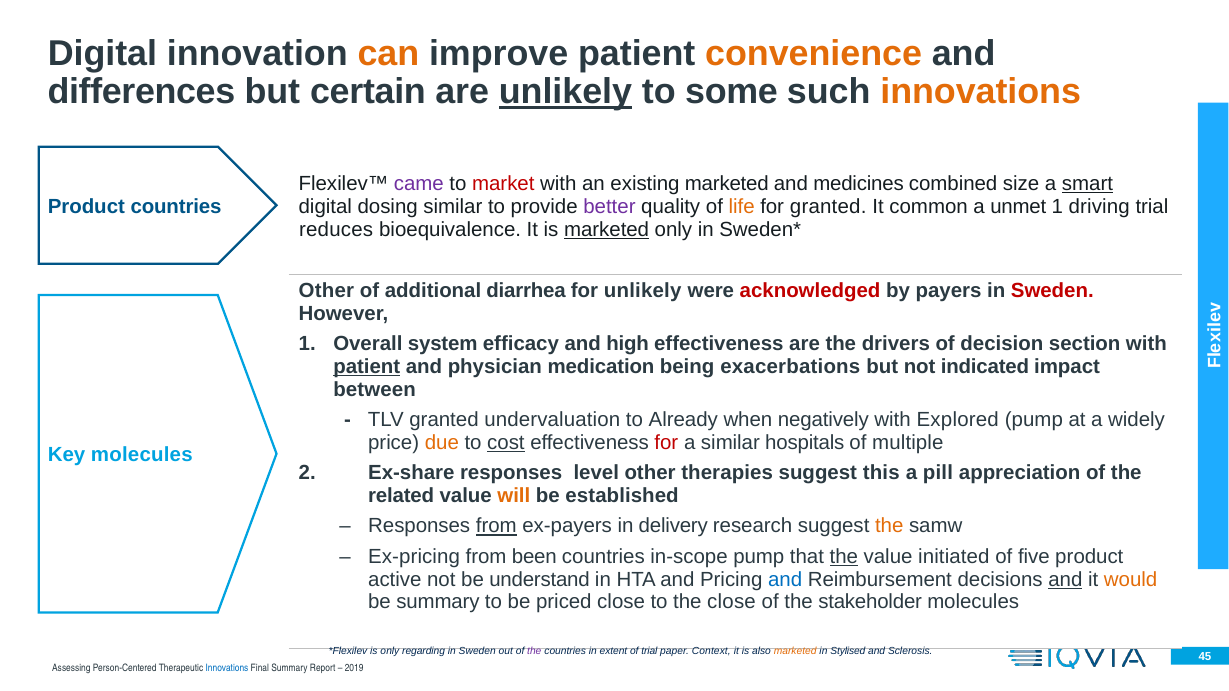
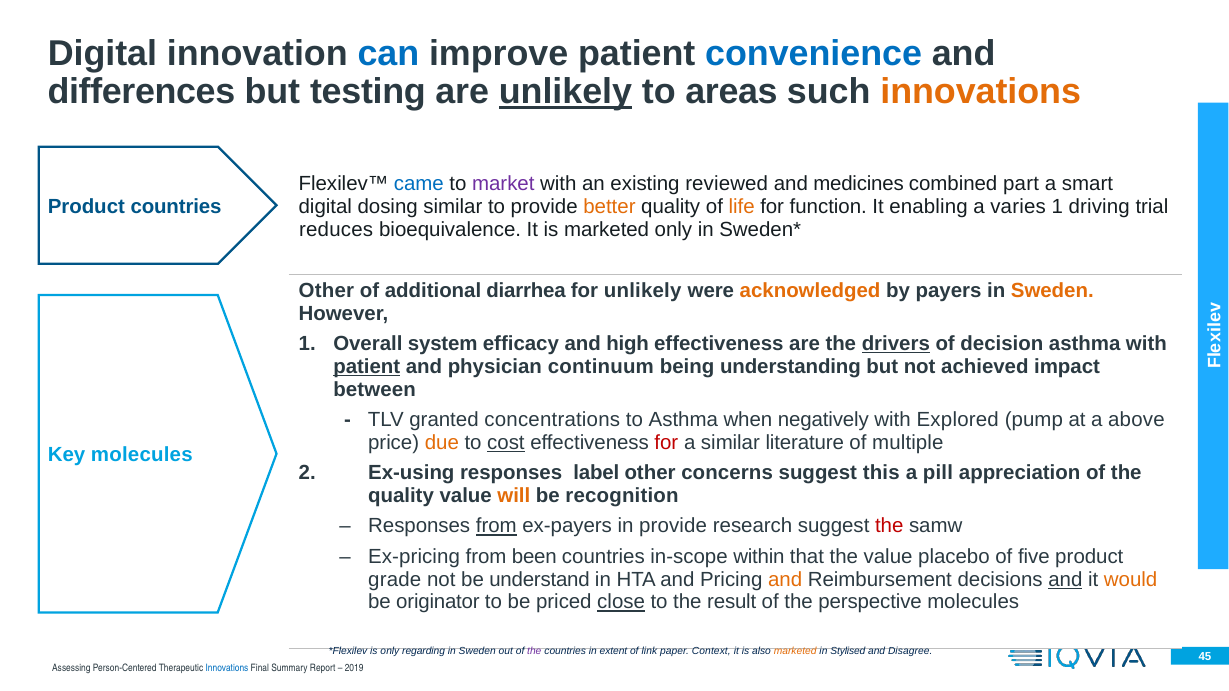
can colour: orange -> blue (388, 53)
convenience colour: orange -> blue (814, 53)
certain: certain -> testing (368, 92)
some: some -> areas (732, 92)
came colour: purple -> blue (419, 184)
market colour: red -> purple (503, 184)
existing marketed: marketed -> reviewed (727, 184)
size: size -> part (1021, 184)
smart underline: present -> none (1087, 184)
better colour: purple -> orange (609, 207)
for granted: granted -> function (828, 207)
common: common -> enabling (929, 207)
unmet: unmet -> varies (1018, 207)
marketed underline: present -> none (607, 229)
acknowledged colour: red -> orange (810, 291)
Sweden colour: red -> orange (1052, 291)
drivers underline: none -> present (896, 344)
decision section: section -> asthma (1085, 344)
medication: medication -> continuum (601, 367)
exacerbations: exacerbations -> understanding (790, 367)
indicated: indicated -> achieved (985, 367)
undervaluation: undervaluation -> concentrations (552, 420)
to Already: Already -> Asthma (683, 420)
widely: widely -> above (1136, 420)
hospitals: hospitals -> literature (805, 443)
Ex-share: Ex-share -> Ex-using (411, 473)
level: level -> label (596, 473)
therapies: therapies -> concerns (727, 473)
related: related -> quality (401, 496)
established: established -> recognition (622, 496)
in delivery: delivery -> provide (673, 526)
the colour: orange -> red (889, 526)
in-scope pump: pump -> within (759, 557)
the underline: present -> none (844, 557)
initiated: initiated -> placebo (954, 557)
active: active -> grade (395, 580)
and colour: blue -> orange (785, 580)
be summary: summary -> originator (438, 602)
close underline: none -> present (621, 602)
the close: close -> result (732, 602)
stakeholder: stakeholder -> perspective (870, 602)
of trial: trial -> link (649, 651)
Sclerosis: Sclerosis -> Disagree (910, 651)
